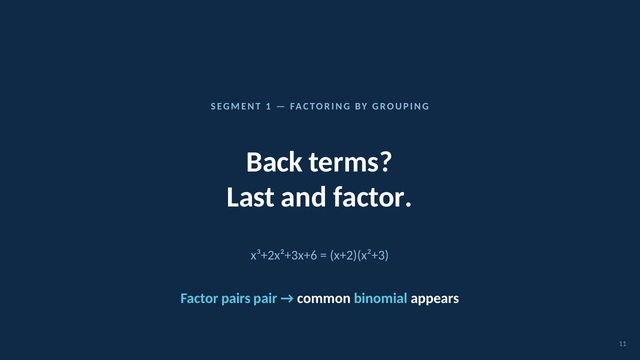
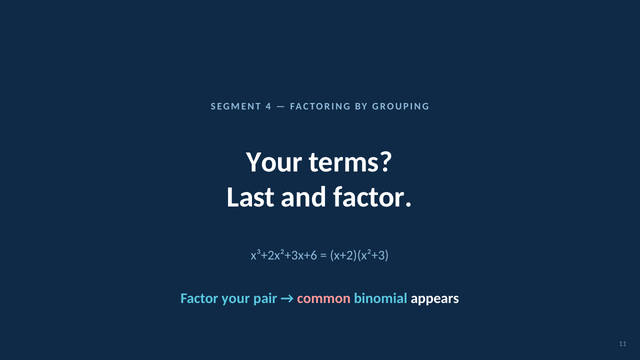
1: 1 -> 4 (268, 106)
Back: Back -> Your (275, 162)
Factor pairs: pairs -> your (236, 299)
common colour: white -> pink (324, 299)
